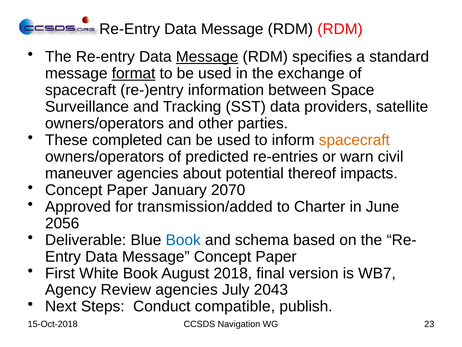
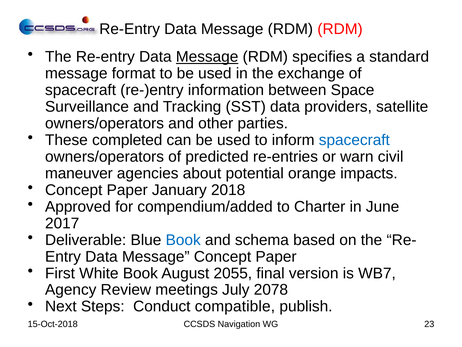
format underline: present -> none (134, 73)
spacecraft colour: orange -> blue (354, 140)
thereof: thereof -> orange (312, 173)
2070: 2070 -> 2018 (228, 190)
transmission/added: transmission/added -> compendium/added (205, 206)
2056: 2056 -> 2017 (62, 223)
2018: 2018 -> 2055 (233, 273)
Review agencies: agencies -> meetings (187, 289)
2043: 2043 -> 2078 (271, 289)
